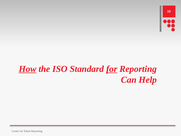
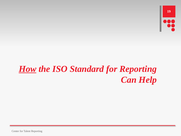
for underline: present -> none (112, 69)
